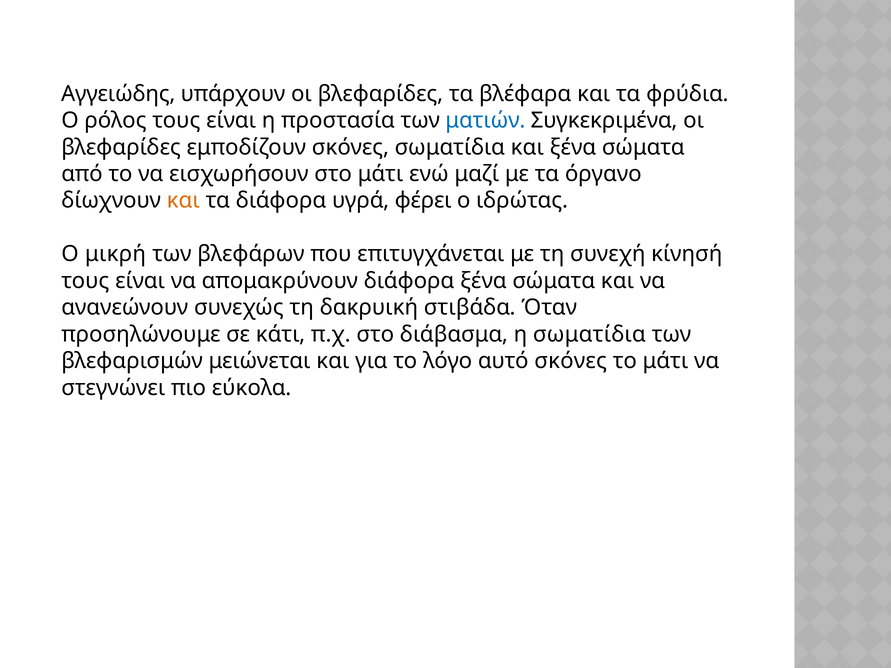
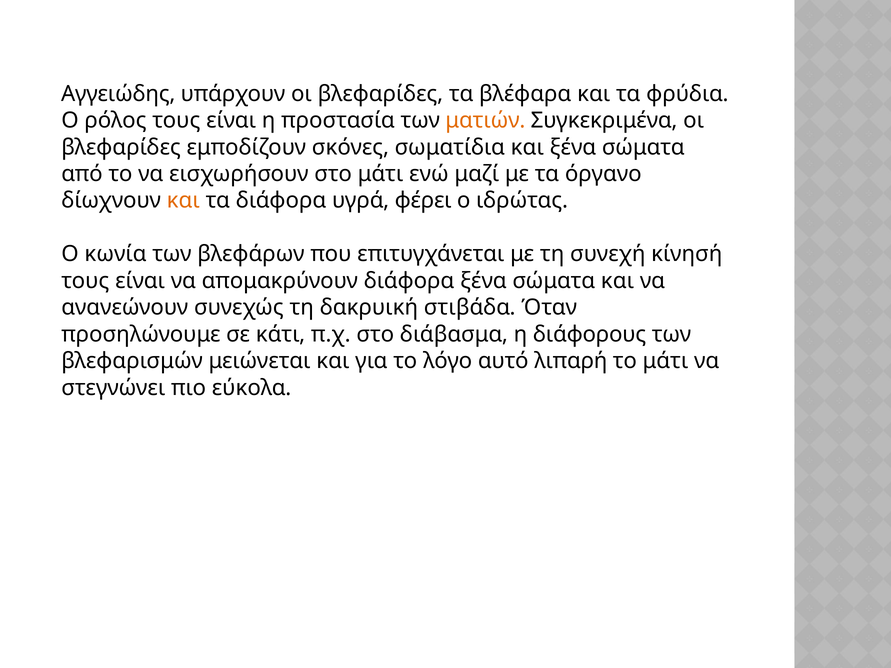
ματιών colour: blue -> orange (485, 121)
μικρή: μικρή -> κωνία (116, 254)
η σωματίδια: σωματίδια -> διάφορους (590, 334)
αυτό σκόνες: σκόνες -> λιπαρή (571, 361)
